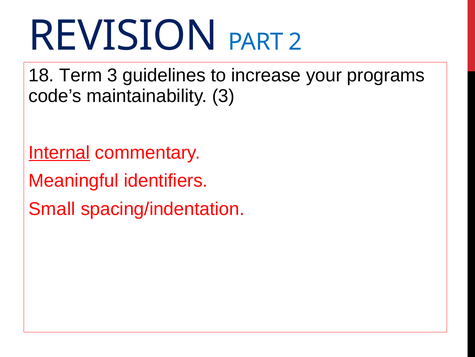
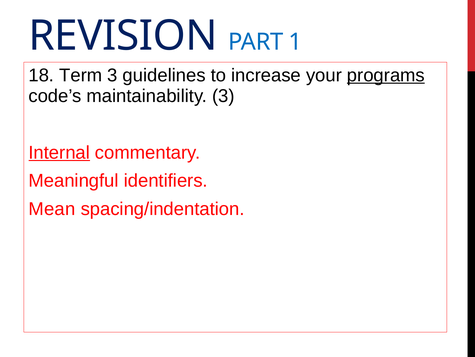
2: 2 -> 1 (295, 42)
programs underline: none -> present (386, 75)
Small: Small -> Mean (52, 209)
